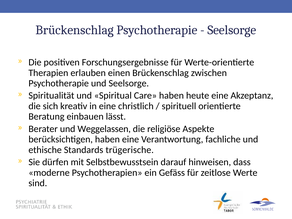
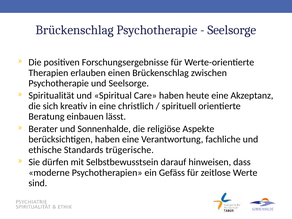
Weggelassen: Weggelassen -> Sonnenhalde (104, 129)
